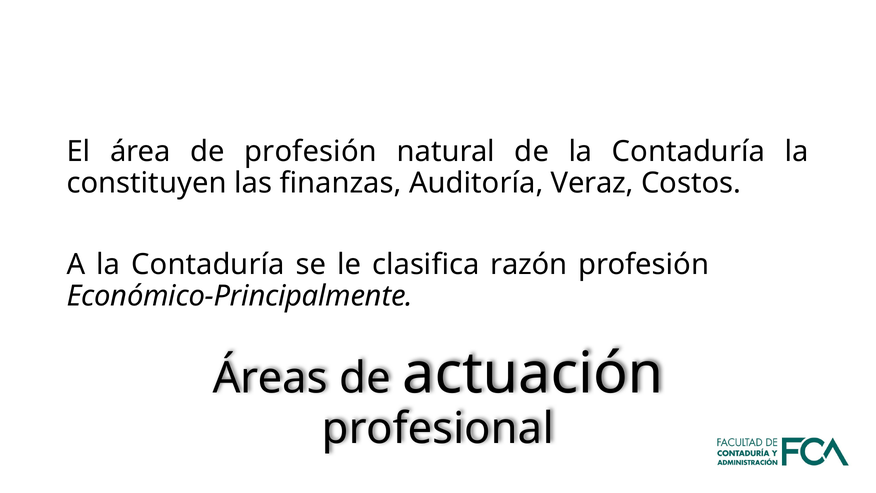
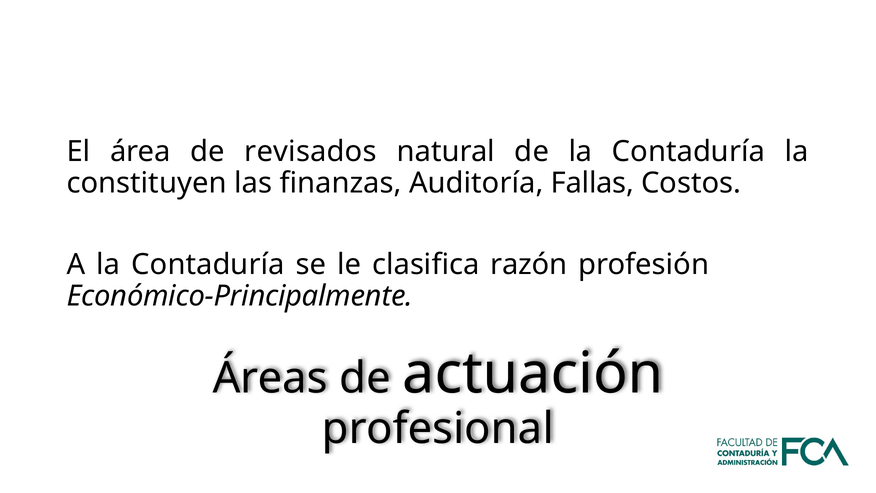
de profesión: profesión -> revisados (311, 151)
Veraz: Veraz -> Fallas (592, 183)
